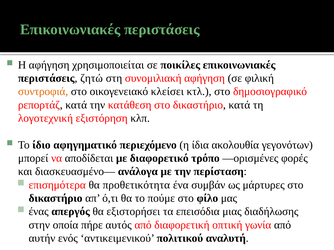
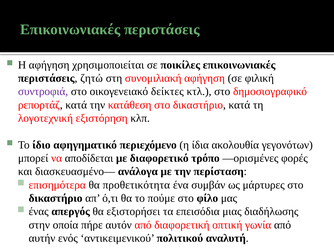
συντροφιά colour: orange -> purple (43, 92)
κλείσει: κλείσει -> δείκτες (167, 92)
αυτός: αυτός -> αυτόν (119, 225)
